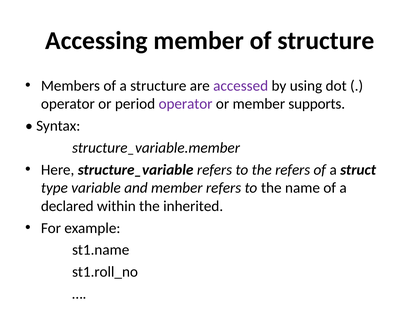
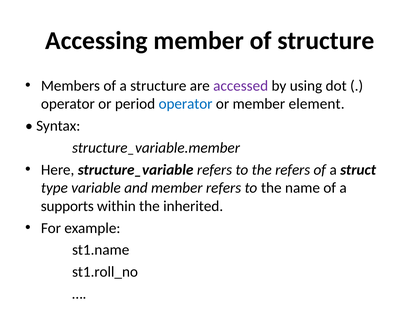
operator colour: purple -> blue (186, 104)
supports: supports -> element (317, 104)
declared: declared -> supports (67, 206)
